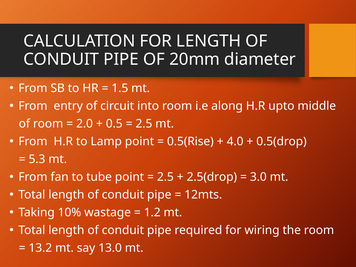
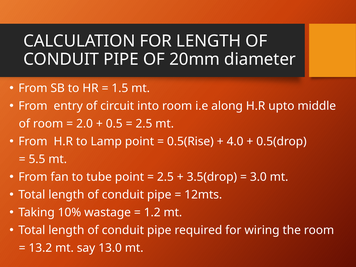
5.3: 5.3 -> 5.5 (37, 159)
2.5(drop: 2.5(drop -> 3.5(drop (212, 177)
